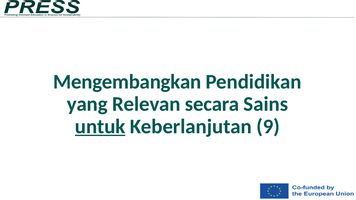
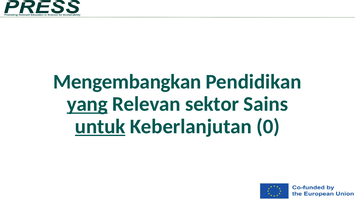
yang underline: none -> present (87, 104)
secara: secara -> sektor (212, 104)
9: 9 -> 0 (268, 127)
